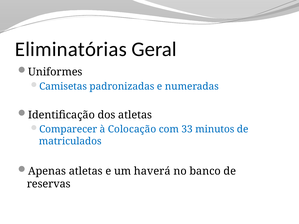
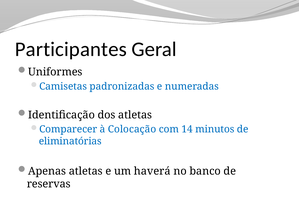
Eliminatórias: Eliminatórias -> Participantes (71, 49)
33: 33 -> 14 (187, 129)
matriculados: matriculados -> eliminatórias (70, 141)
